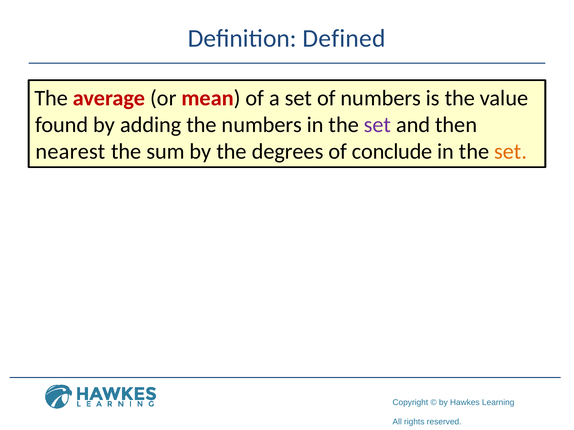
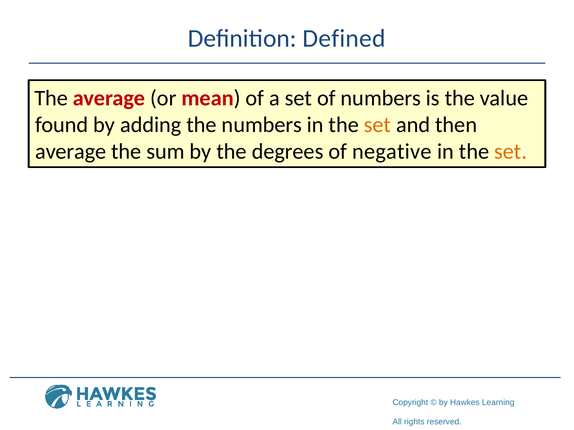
set colour: purple -> orange (378, 125)
nearest: nearest -> average (71, 152)
conclude: conclude -> negative (392, 152)
